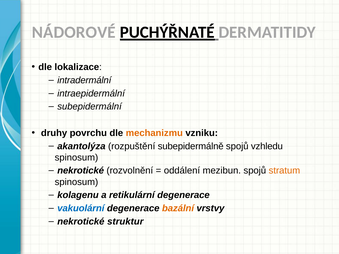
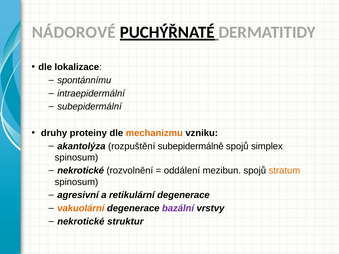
intradermální: intradermální -> spontánnímu (84, 80)
povrchu: povrchu -> proteiny (88, 133)
vzhledu: vzhledu -> simplex (267, 146)
kolagenu: kolagenu -> agresivní (78, 195)
vakuolární colour: blue -> orange (81, 208)
bazální colour: orange -> purple (178, 208)
